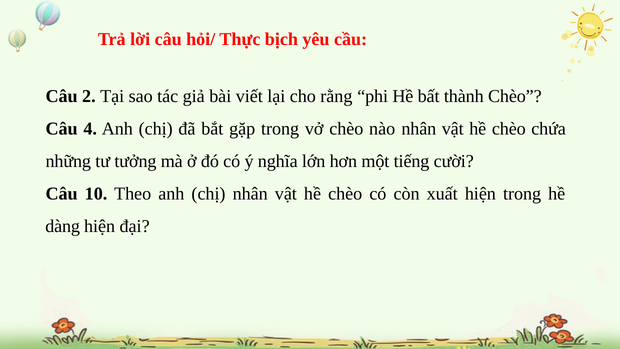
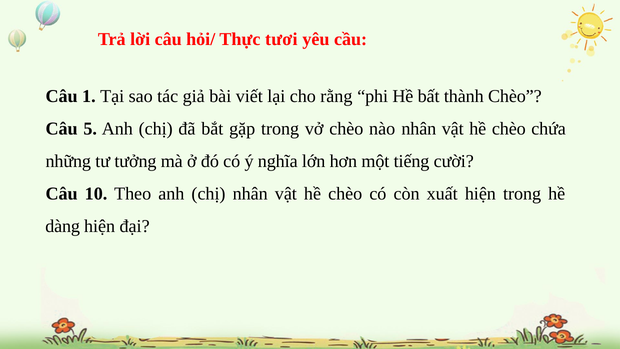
bịch: bịch -> tươi (281, 39)
2: 2 -> 1 (89, 96)
4: 4 -> 5 (90, 129)
